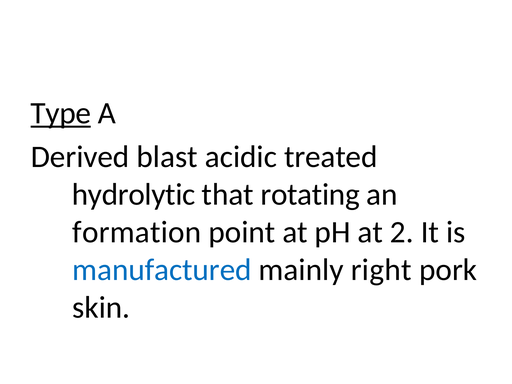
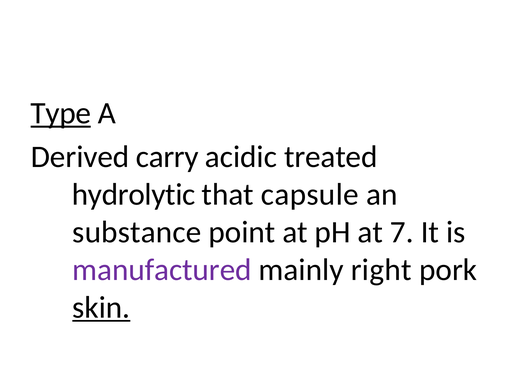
blast: blast -> carry (167, 157)
rotating: rotating -> capsule (310, 195)
formation: formation -> substance (137, 232)
2: 2 -> 7 (402, 232)
manufactured colour: blue -> purple (162, 270)
skin underline: none -> present (101, 307)
